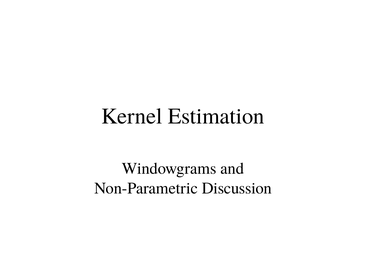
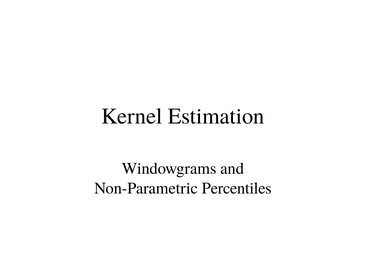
Discussion: Discussion -> Percentiles (237, 188)
